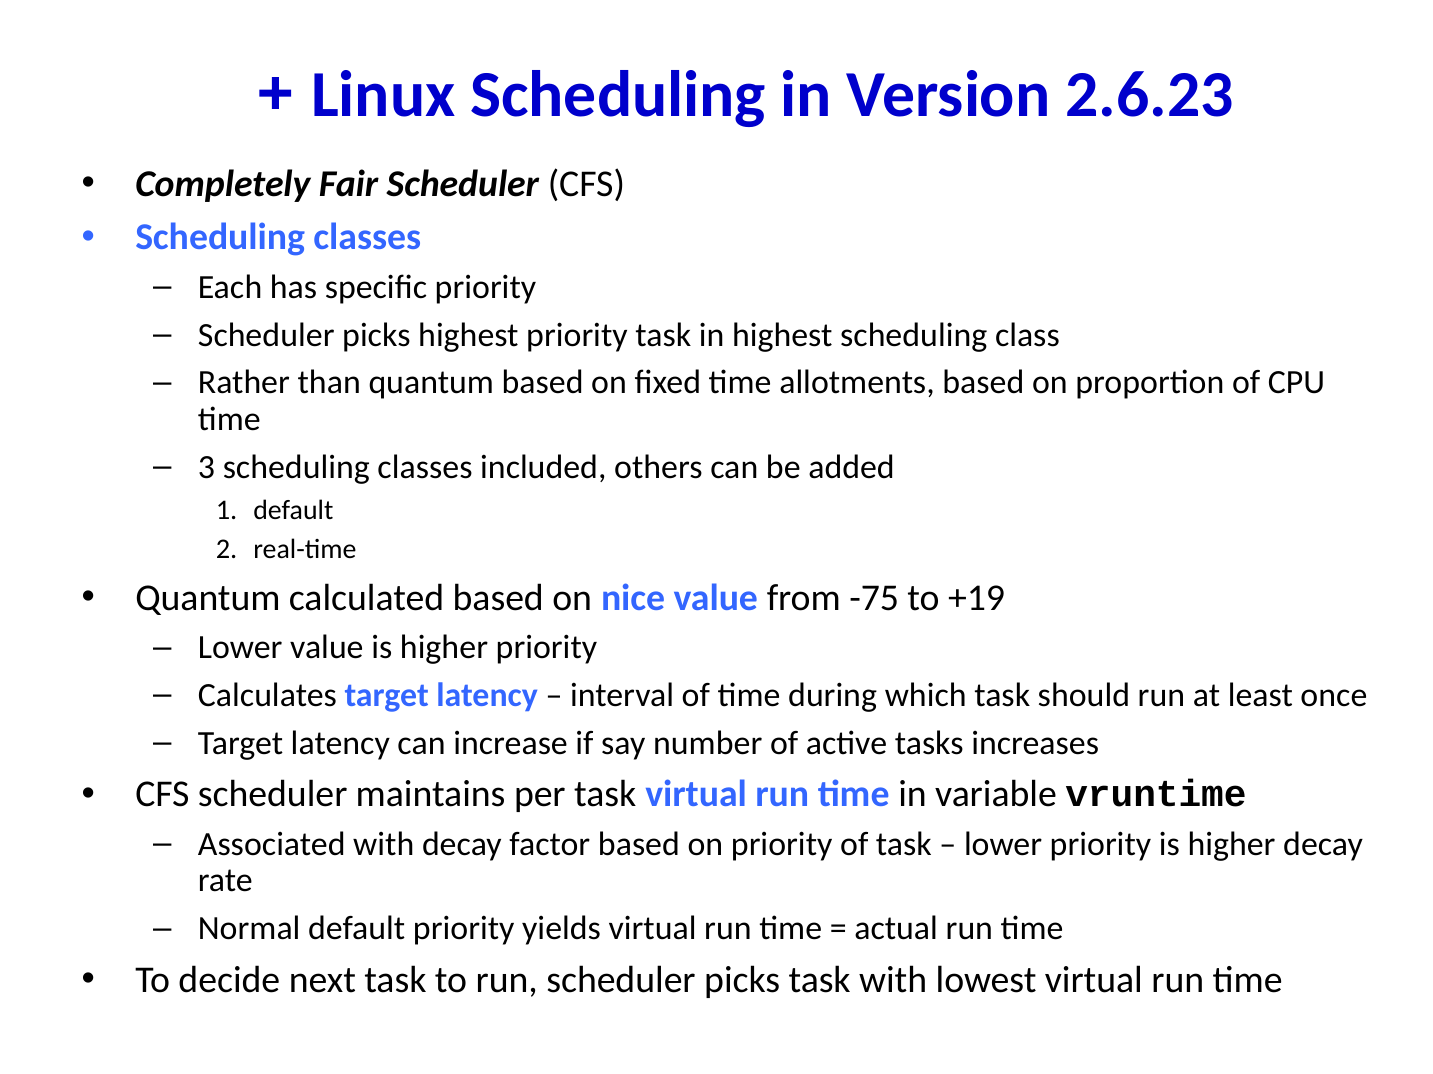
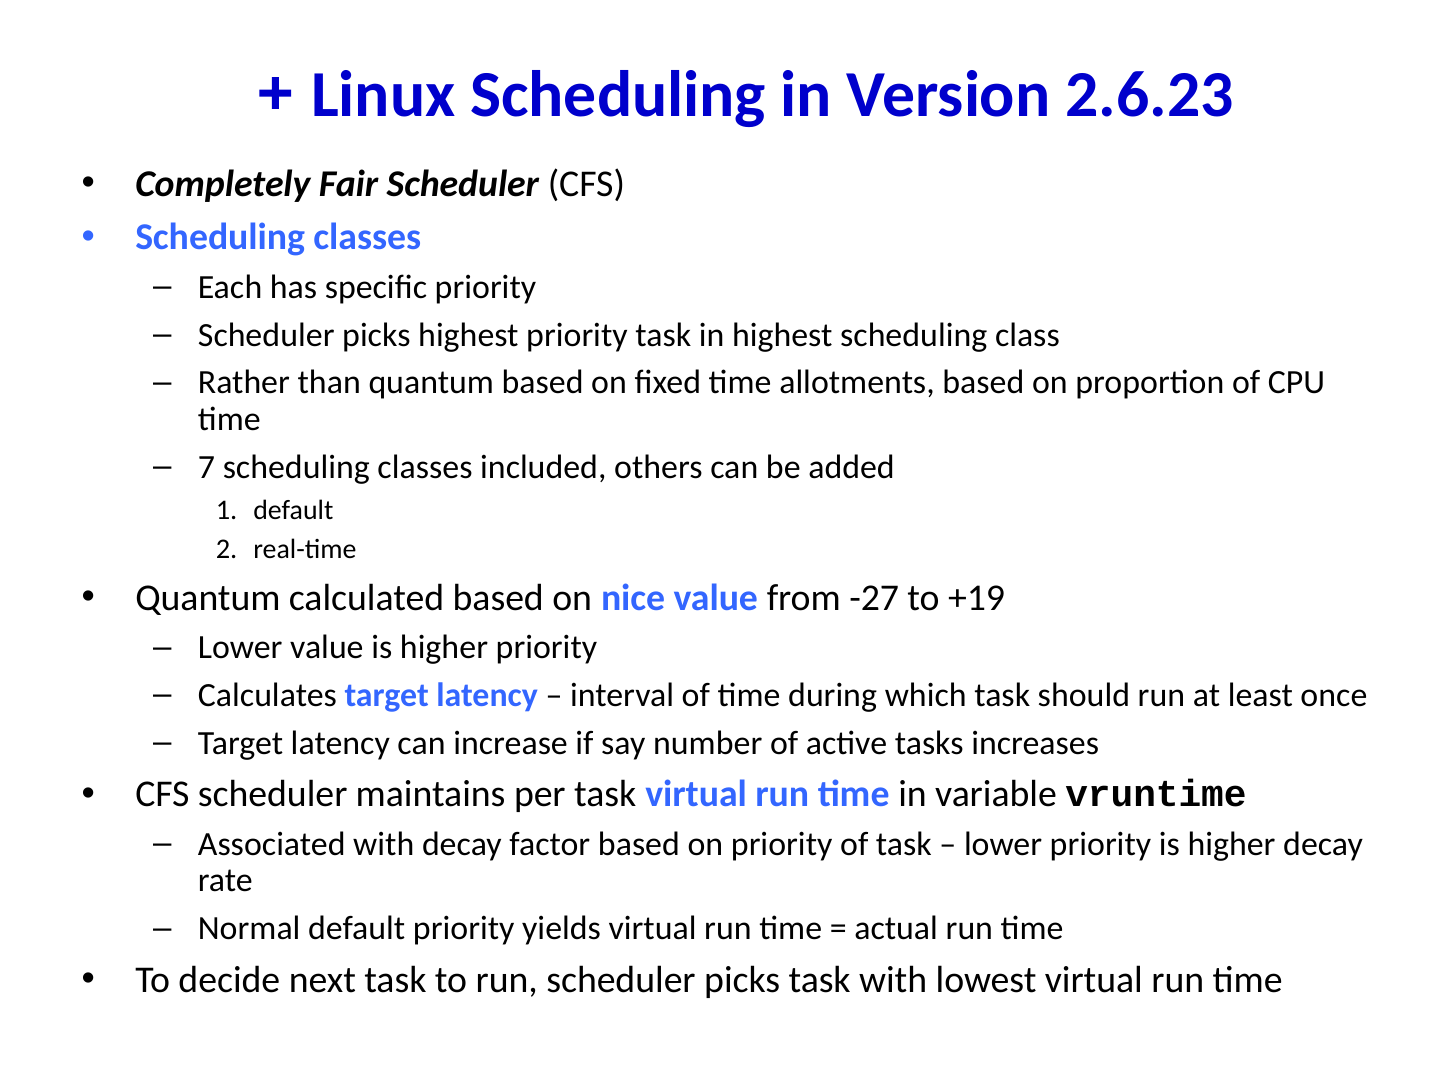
3: 3 -> 7 (207, 467)
-75: -75 -> -27 (874, 598)
